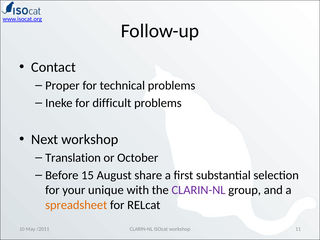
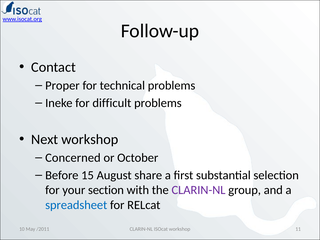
Translation: Translation -> Concerned (73, 158)
unique: unique -> section (106, 190)
spreadsheet colour: orange -> blue (76, 205)
